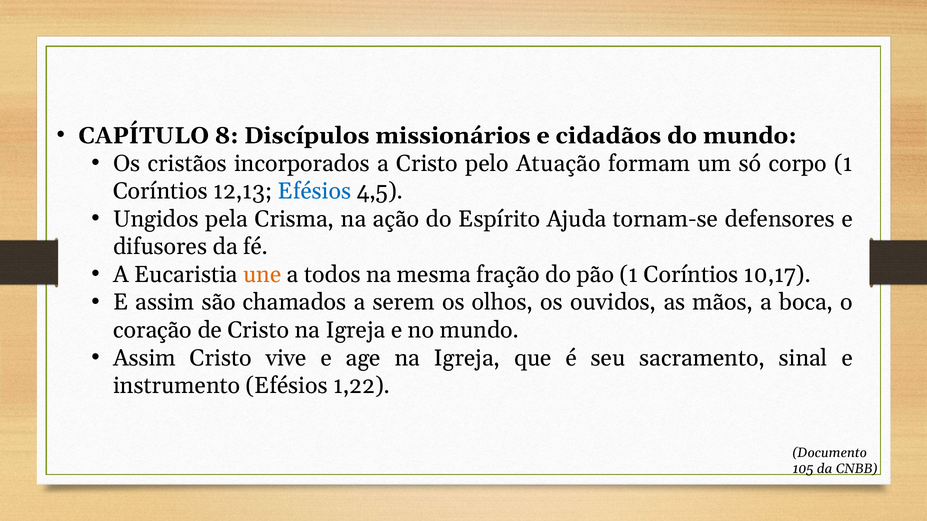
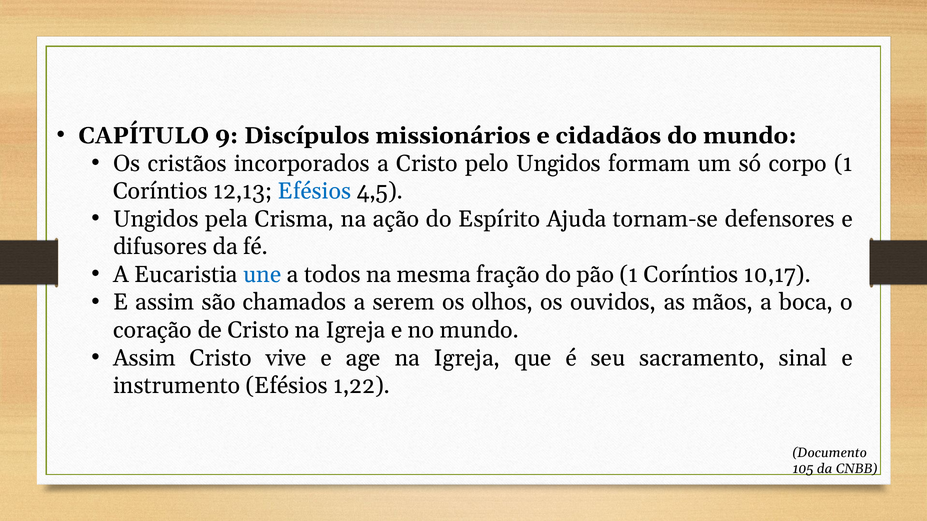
8: 8 -> 9 (227, 136)
pelo Atuação: Atuação -> Ungidos (559, 164)
une colour: orange -> blue (262, 275)
